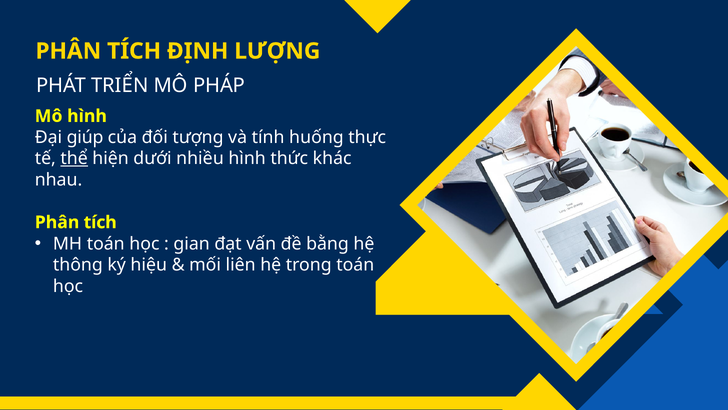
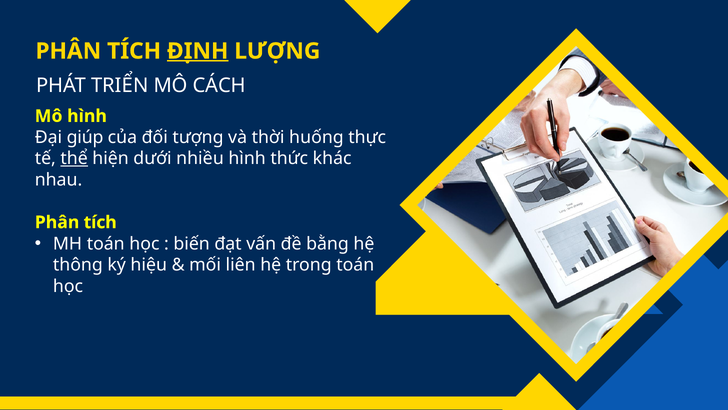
ĐỊNH underline: none -> present (198, 51)
PHÁP: PHÁP -> CÁCH (219, 86)
tính: tính -> thời (268, 137)
gian: gian -> biến (192, 243)
